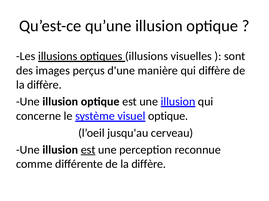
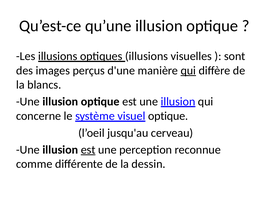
qui underline: none -> present (188, 71)
diffère: diffère -> blancs (44, 85)
différente de la diffère: diffère -> dessin (149, 165)
